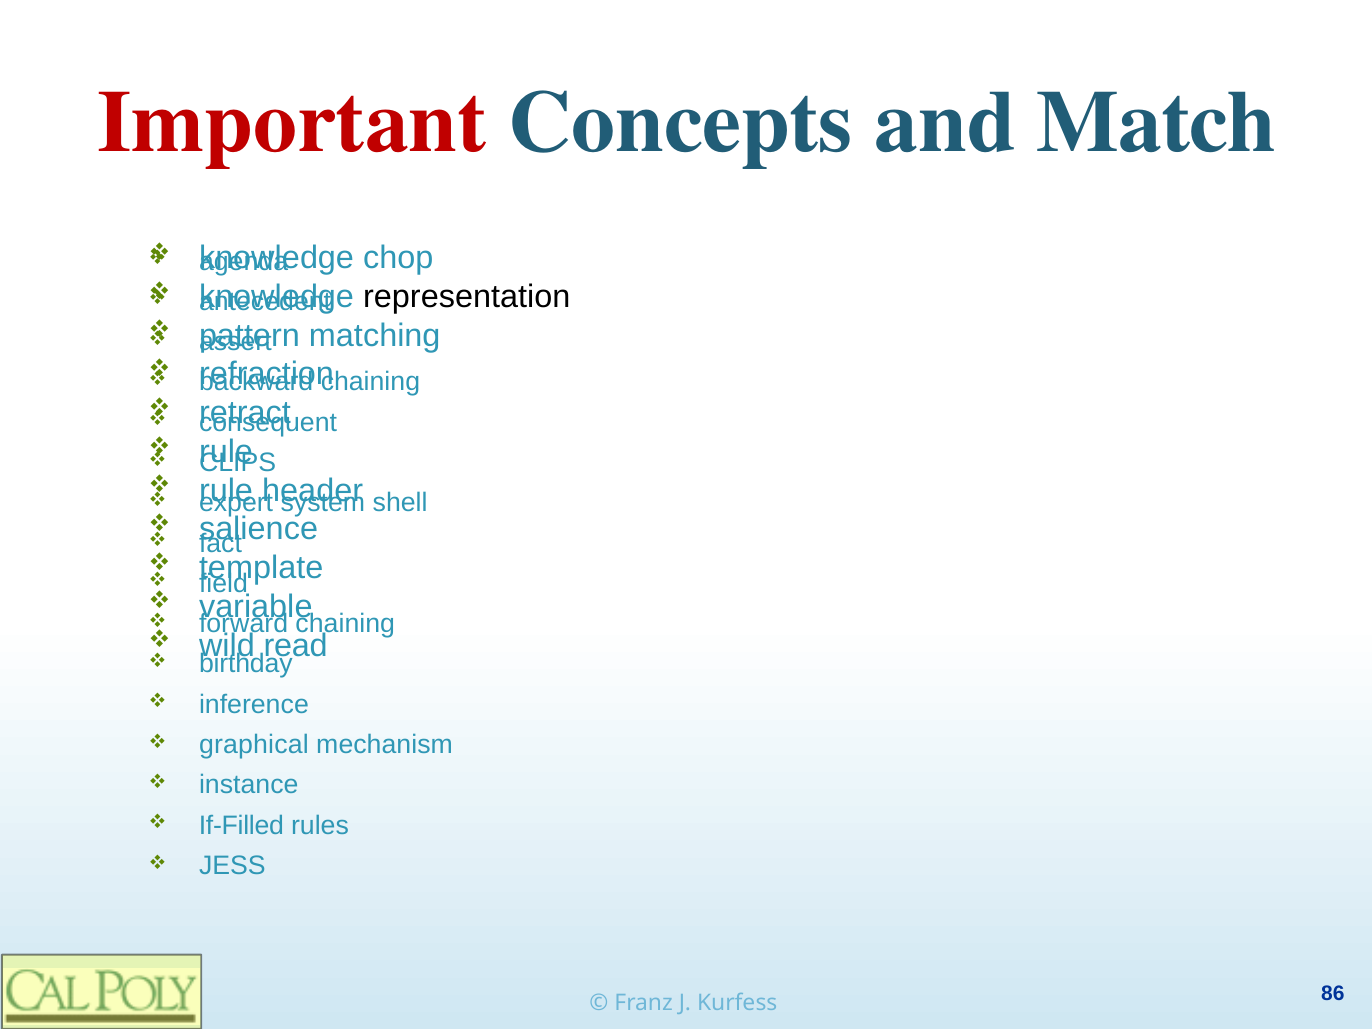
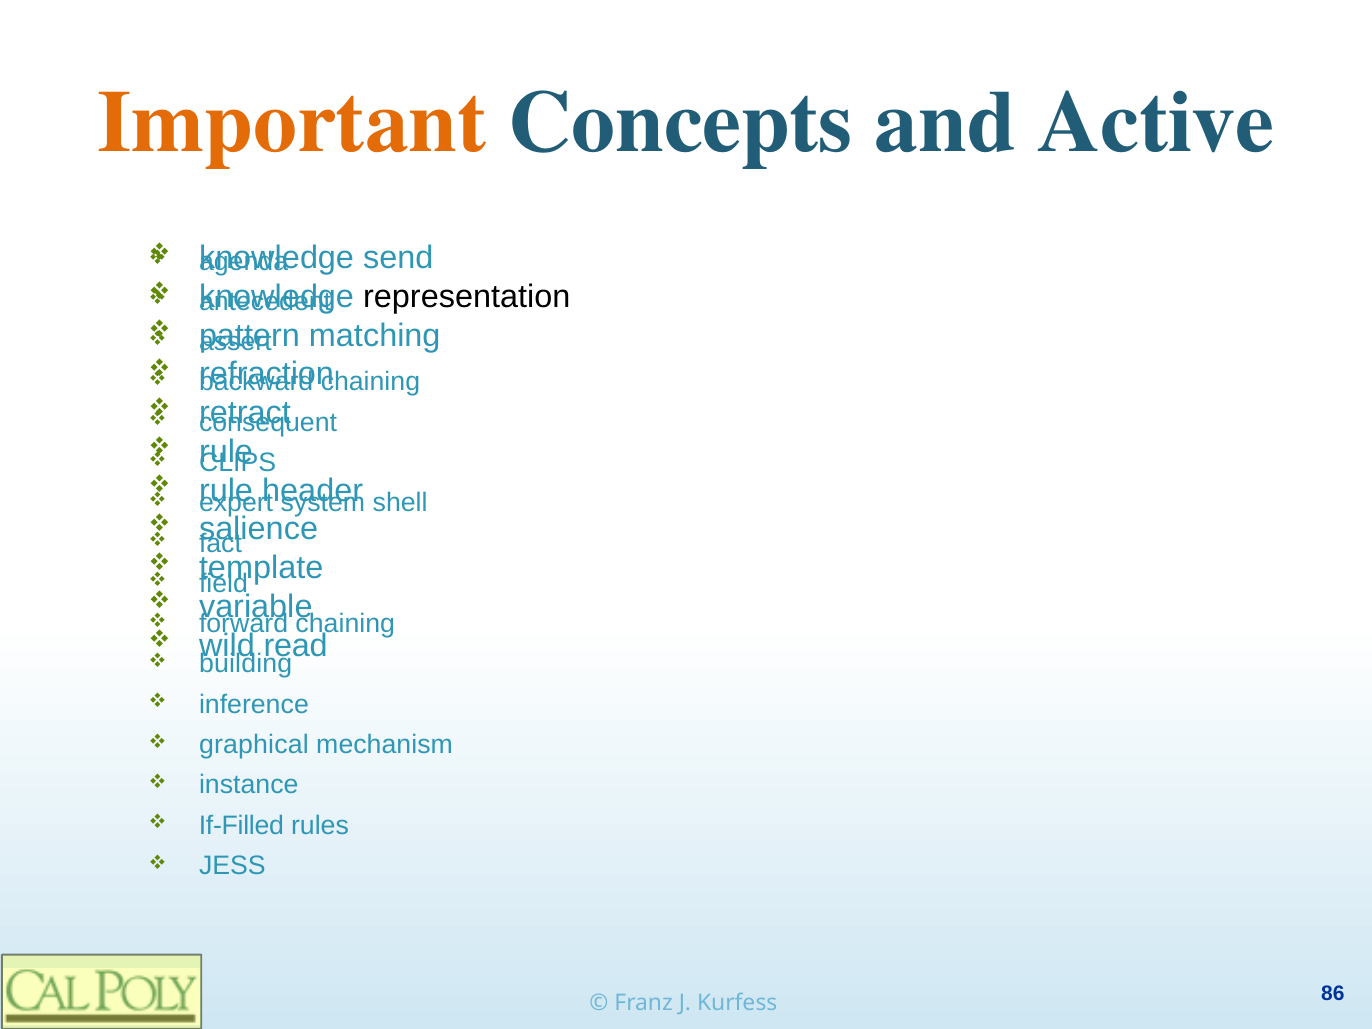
Important colour: red -> orange (292, 123)
Match: Match -> Active (1156, 123)
chop: chop -> send (398, 258)
birthday: birthday -> building (246, 664)
